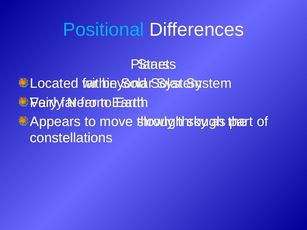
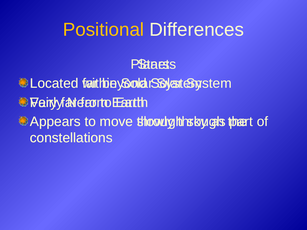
Positional colour: light blue -> yellow (104, 30)
